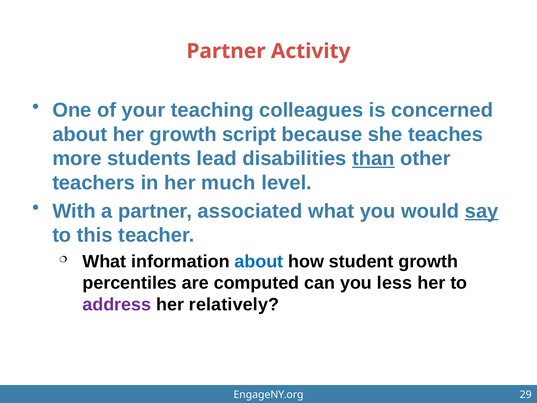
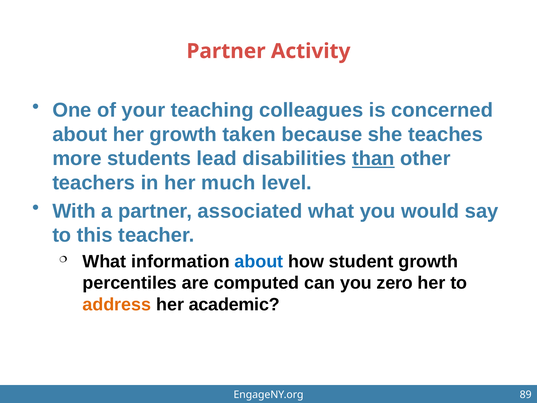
script: script -> taken (249, 134)
say underline: present -> none (482, 211)
less: less -> zero (395, 283)
address colour: purple -> orange (117, 304)
relatively: relatively -> academic (234, 304)
29: 29 -> 89 (526, 395)
